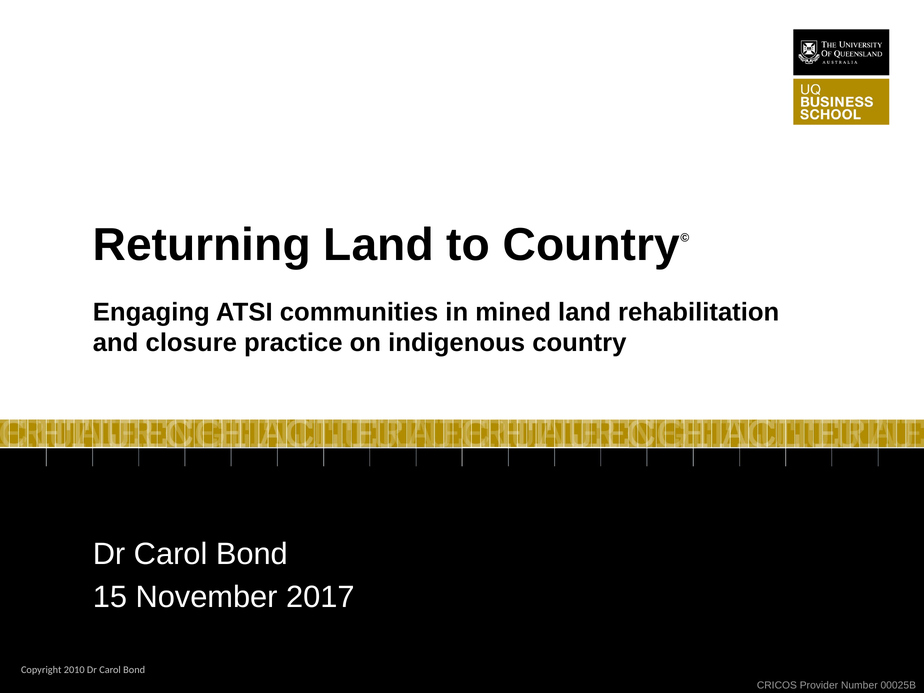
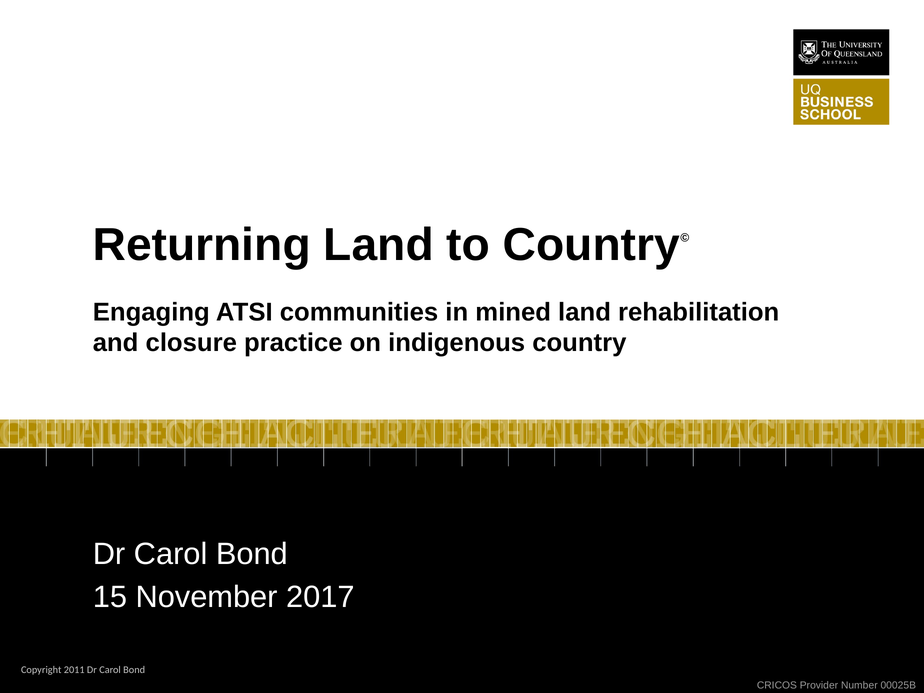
2010: 2010 -> 2011 (74, 670)
